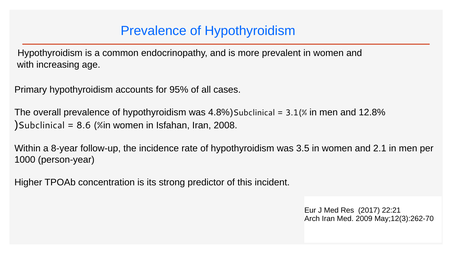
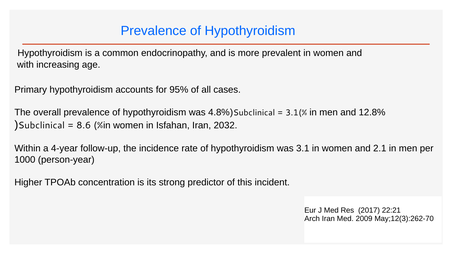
2008: 2008 -> 2032 (225, 126)
8-year: 8-year -> 4-year (64, 149)
3.5: 3.5 -> 3.1 (303, 149)
